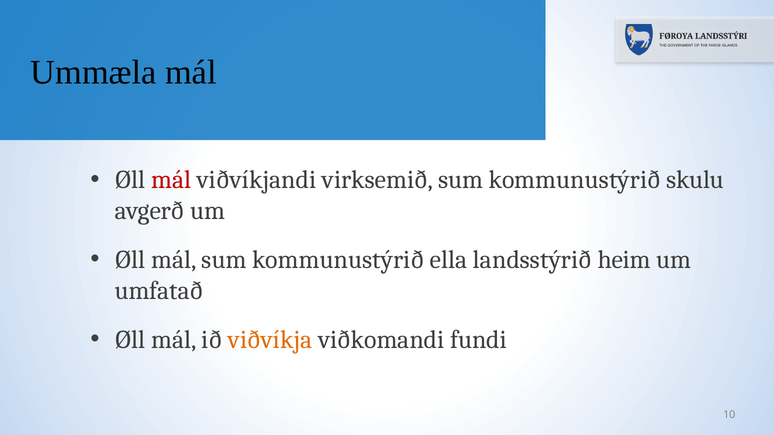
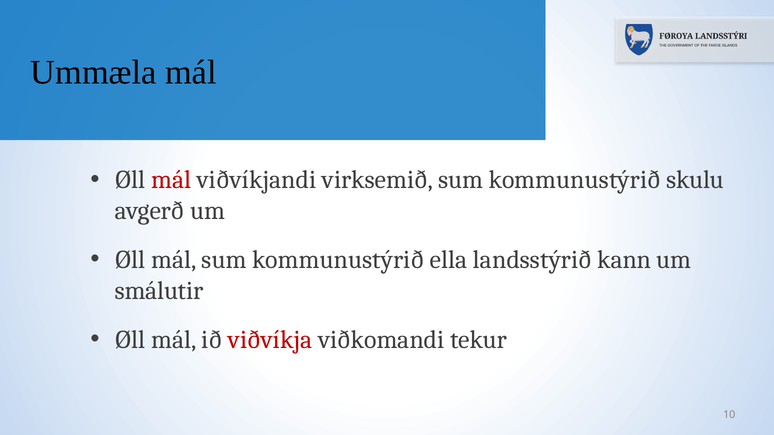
heim: heim -> kann (624, 260)
umfatað: umfatað -> smálutir (159, 291)
viðvíkja colour: orange -> red (270, 340)
fundi: fundi -> tekur (479, 340)
